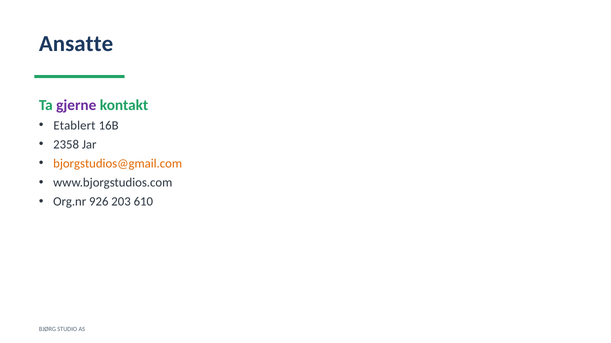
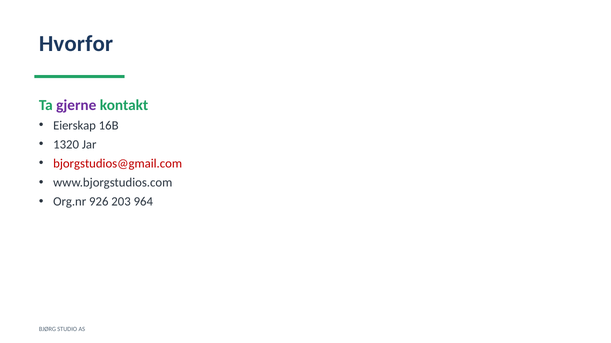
Ansatte: Ansatte -> Hvorfor (76, 44)
Etablert: Etablert -> Eierskap (75, 126)
2358: 2358 -> 1320 (66, 145)
bjorgstudios@gmail.com colour: orange -> red (118, 164)
610: 610 -> 964 (143, 202)
